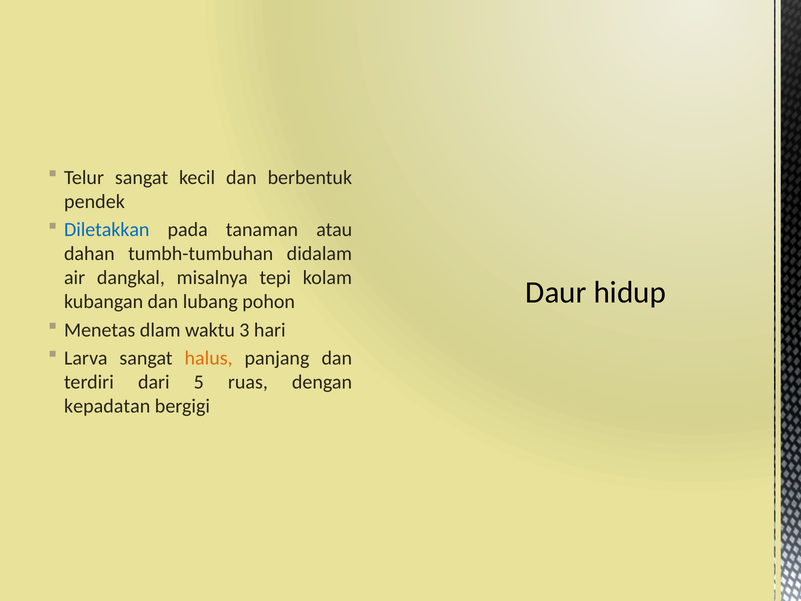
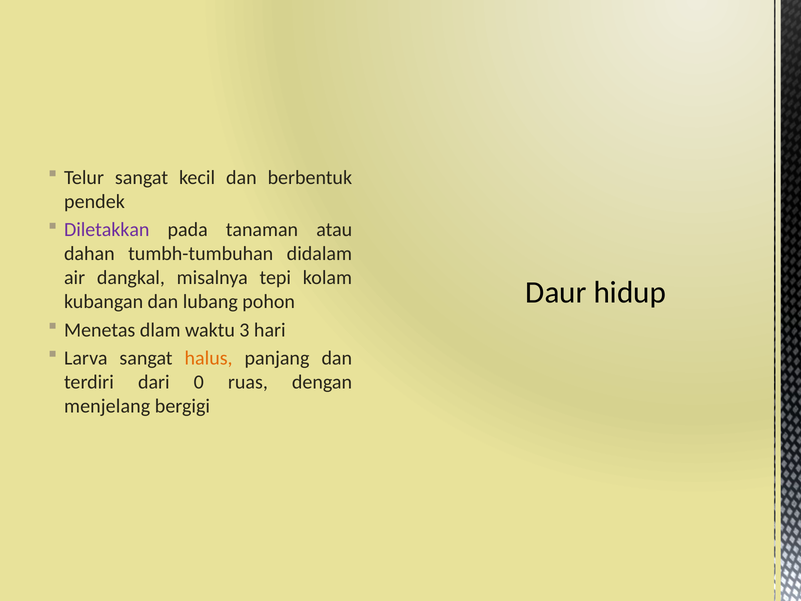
Diletakkan colour: blue -> purple (107, 230)
5: 5 -> 0 (199, 382)
kepadatan: kepadatan -> menjelang (107, 406)
